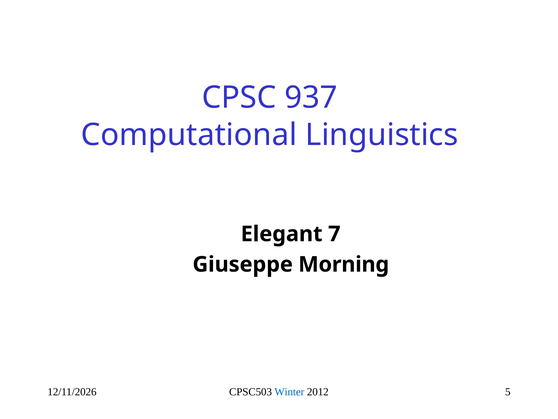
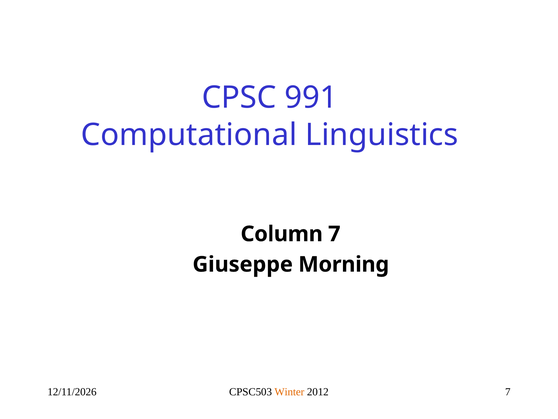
937: 937 -> 991 (311, 97)
Elegant: Elegant -> Column (282, 234)
Winter colour: blue -> orange (289, 391)
2012 5: 5 -> 7 (508, 391)
